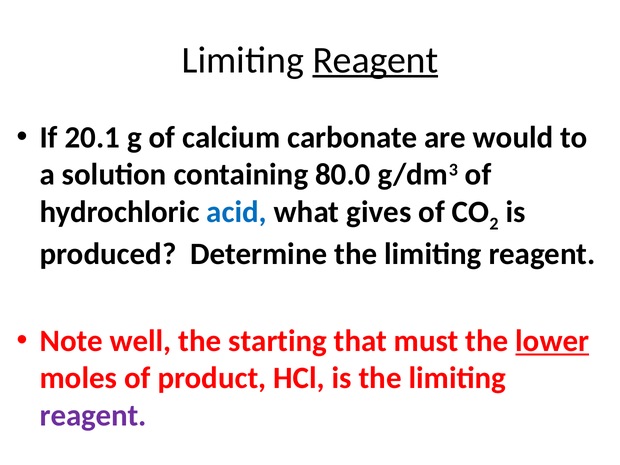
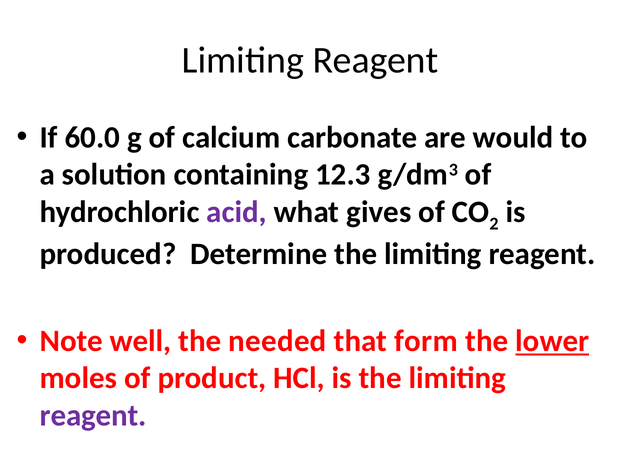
Reagent underline: present -> none (375, 60)
20.1: 20.1 -> 60.0 (92, 138)
80.0: 80.0 -> 12.3 (343, 175)
acid colour: blue -> purple (237, 212)
starting: starting -> needed (277, 341)
must: must -> form (426, 341)
